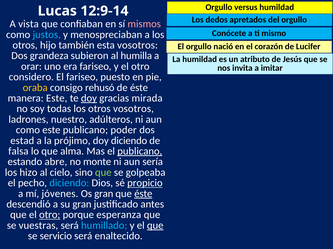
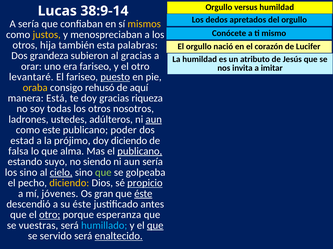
12:9-14: 12:9-14 -> 38:9-14 (104, 11)
A vista: vista -> sería (29, 24)
mismos colour: pink -> yellow (144, 24)
justos colour: light blue -> yellow (47, 35)
hijo: hijo -> hija (48, 45)
esta vosotros: vosotros -> palabras (138, 45)
al humilla: humilla -> gracias (136, 56)
considero: considero -> levantaré (31, 77)
puesto underline: none -> present (115, 77)
de éste: éste -> aquí (139, 88)
manera Este: Este -> Está (57, 98)
doy underline: present -> none (89, 98)
mirada: mirada -> riqueza (147, 98)
otros vosotros: vosotros -> nosotros (133, 109)
nuestro: nuestro -> ustedes (69, 120)
aun underline: none -> present (154, 120)
abre: abre -> suyo (56, 162)
monte: monte -> siendo (97, 162)
los hizo: hizo -> sino (28, 173)
cielo underline: none -> present (61, 173)
diciendo colour: light blue -> yellow (69, 183)
su gran: gran -> éste (82, 205)
servicio: servicio -> servido (56, 237)
enaltecido underline: none -> present (119, 237)
